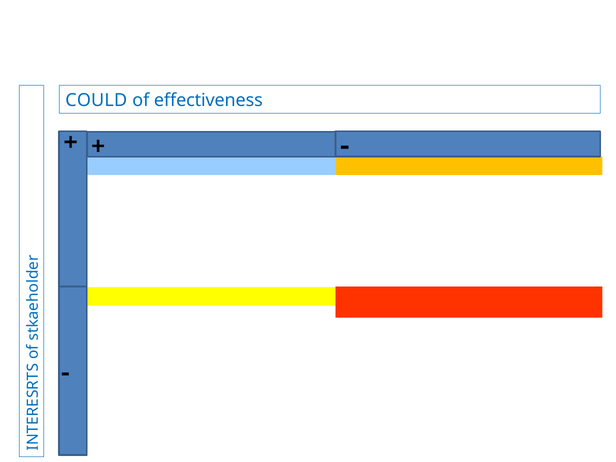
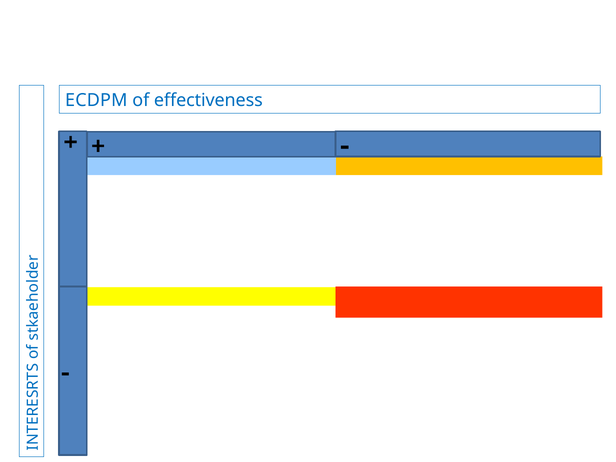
COULD: COULD -> ECDPM (96, 101)
